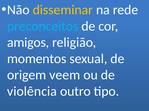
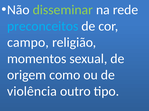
disseminar colour: yellow -> light green (63, 10)
amigos: amigos -> campo (28, 43)
veem: veem -> como (65, 75)
